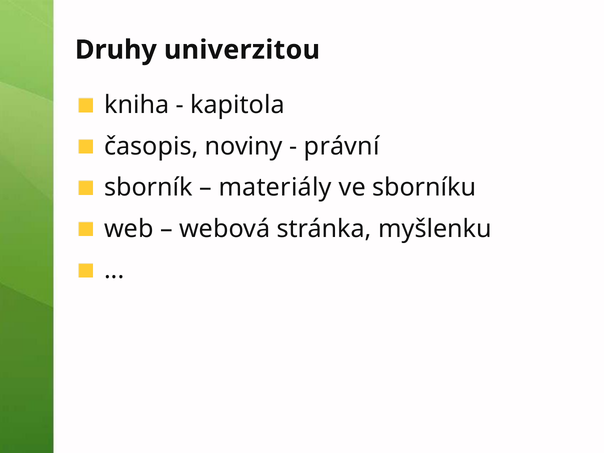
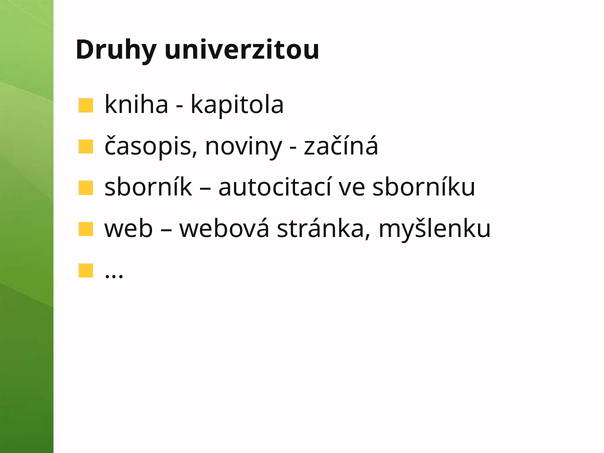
právní: právní -> začíná (342, 146)
materiály: materiály -> autocitací (275, 188)
